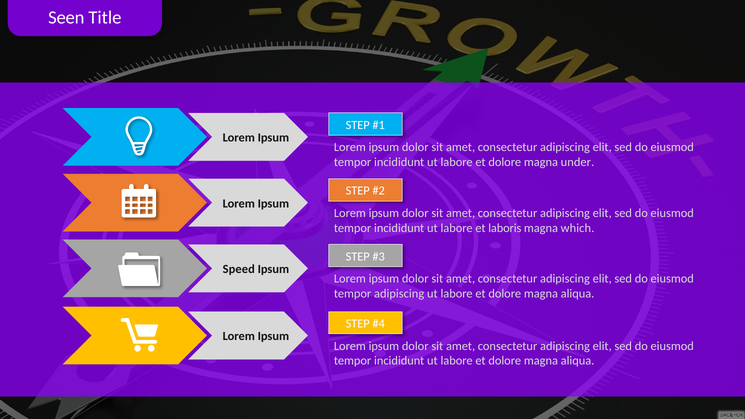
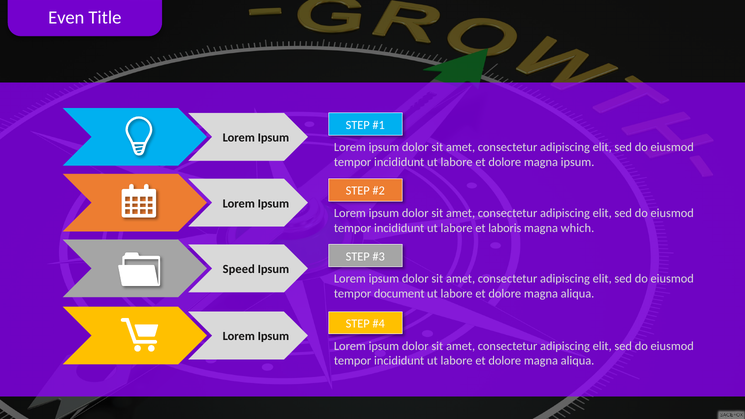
Seen: Seen -> Even (66, 18)
magna under: under -> ipsum (578, 162)
tempor adipiscing: adipiscing -> document (399, 294)
